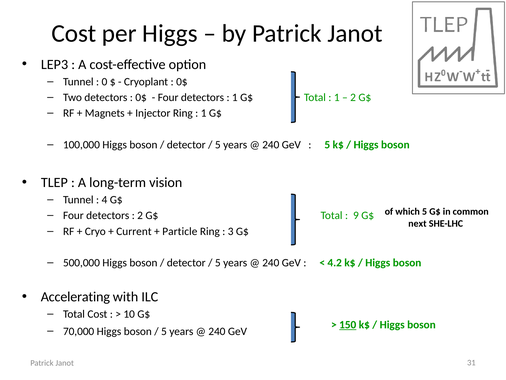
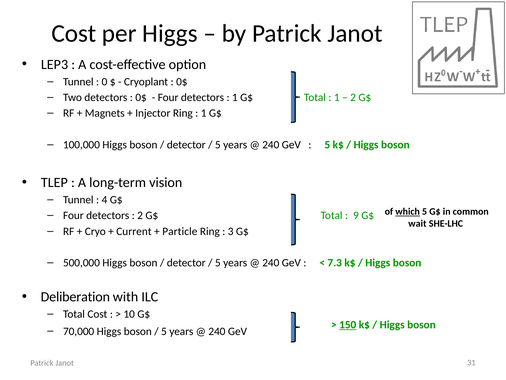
which underline: none -> present (408, 211)
next: next -> wait (417, 223)
4.2: 4.2 -> 7.3 (335, 263)
Accelerating: Accelerating -> Deliberation (75, 296)
